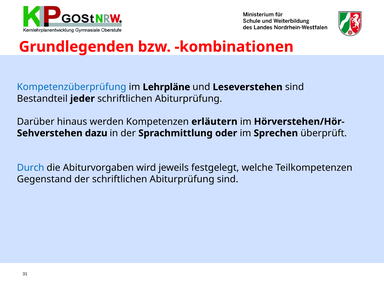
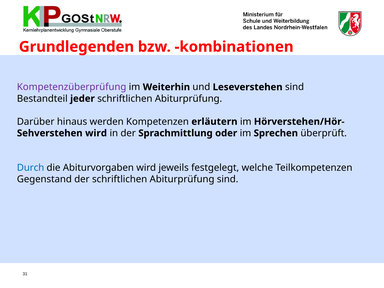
Kompetenzüberprüfung colour: blue -> purple (72, 87)
Lehrpläne: Lehrpläne -> Weiterhin (166, 87)
dazu: dazu -> wird (96, 133)
